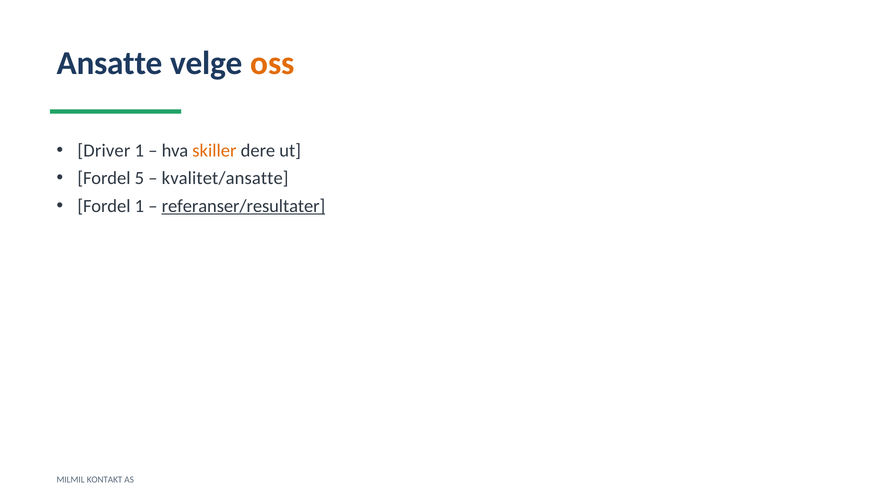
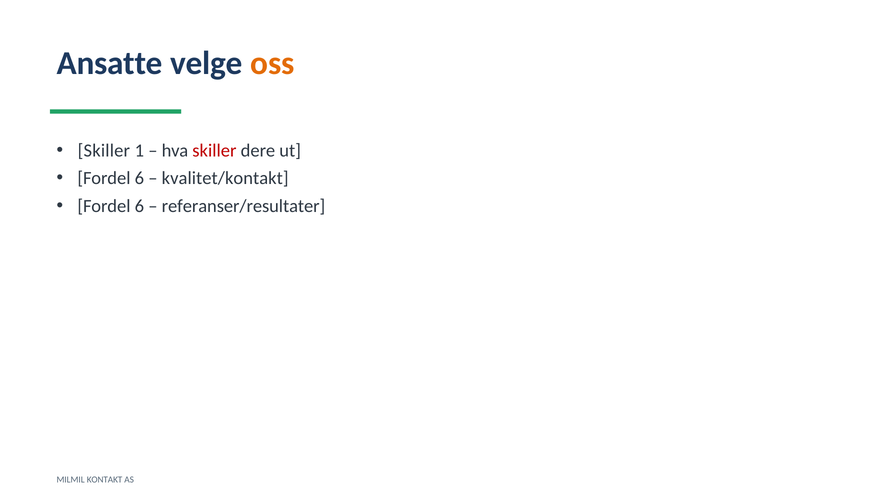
Driver: Driver -> Skiller (104, 151)
skiller colour: orange -> red (214, 151)
5: 5 -> 6 (139, 178)
kvalitet/ansatte: kvalitet/ansatte -> kvalitet/kontakt (225, 178)
1: 1 -> 6 (139, 206)
referanser/resultater underline: present -> none (243, 206)
